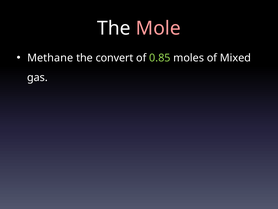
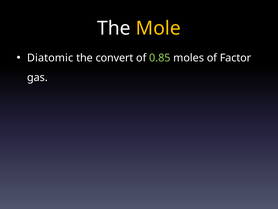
Mole colour: pink -> yellow (158, 28)
Methane: Methane -> Diatomic (50, 58)
Mixed: Mixed -> Factor (235, 58)
